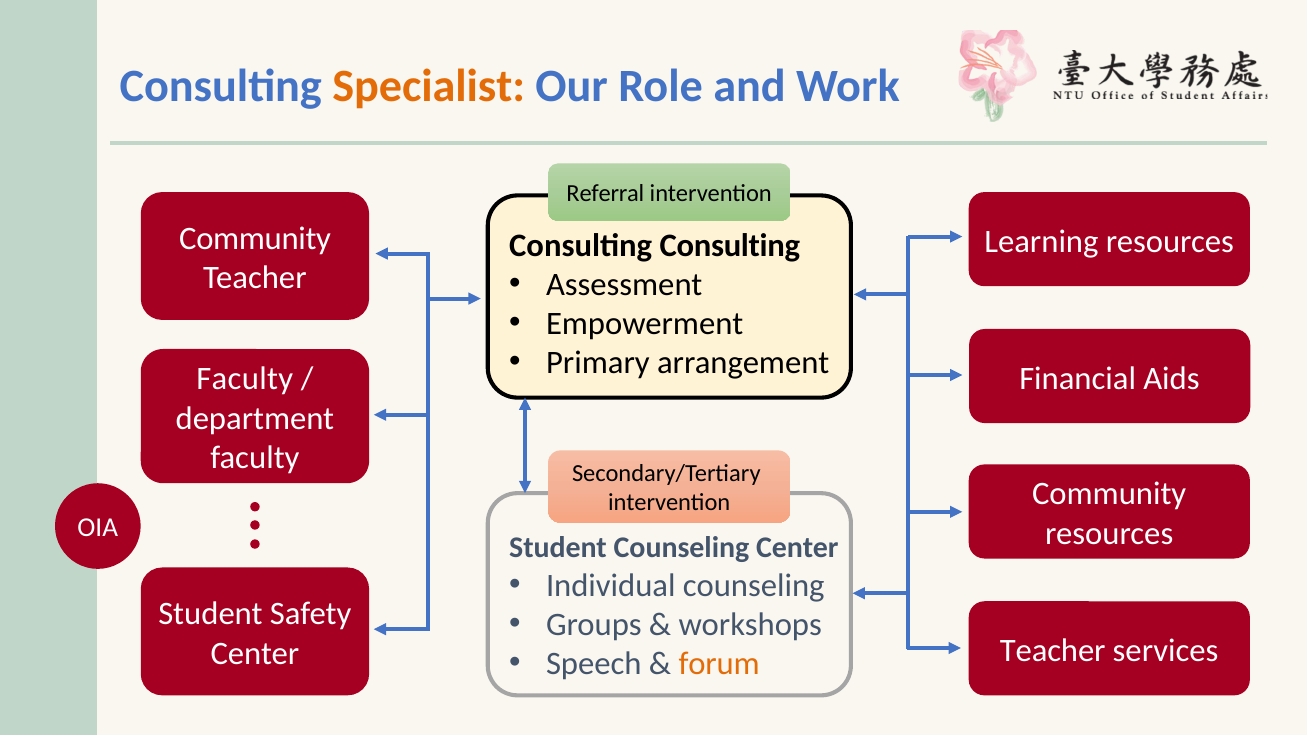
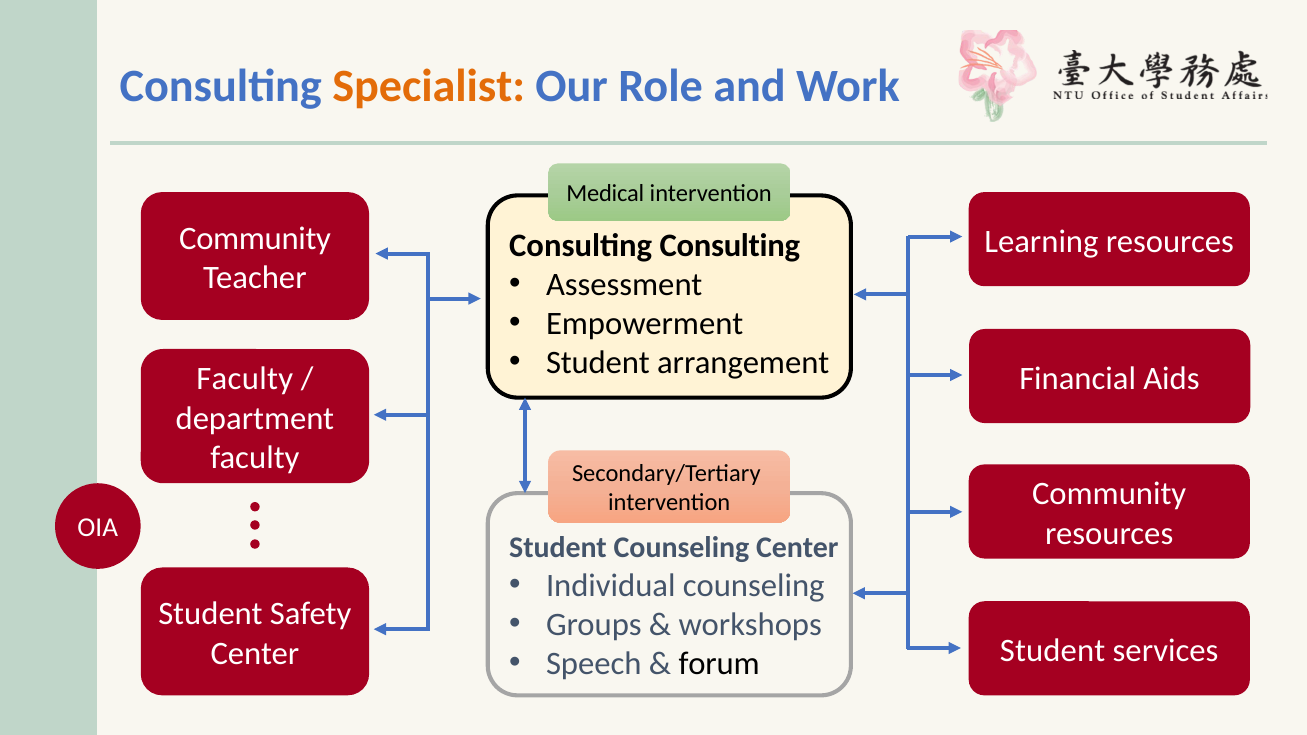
Referral: Referral -> Medical (605, 194)
Primary: Primary -> Student (598, 363)
Teacher: Teacher -> Student (1053, 651)
forum colour: orange -> black (719, 664)
